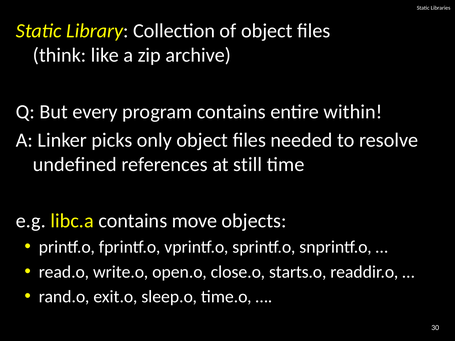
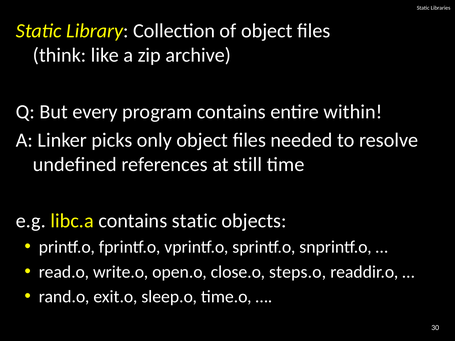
contains move: move -> static (194, 221)
starts.o: starts.o -> steps.o (298, 272)
